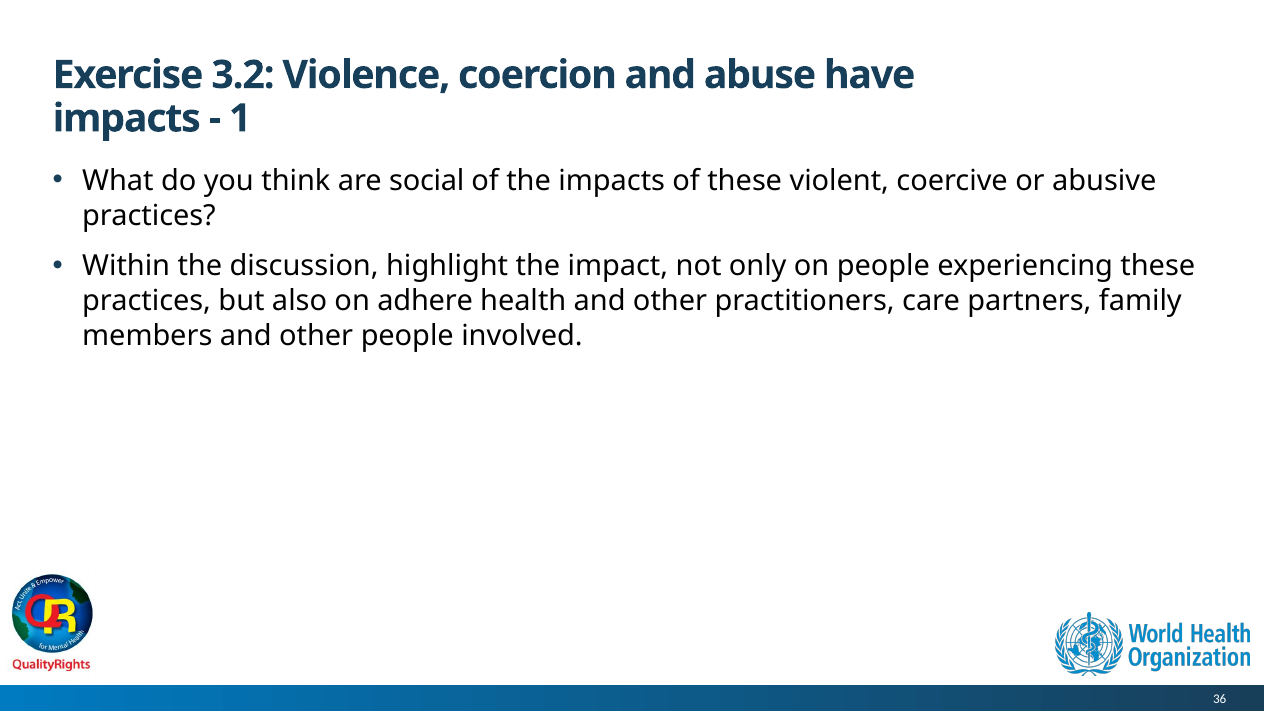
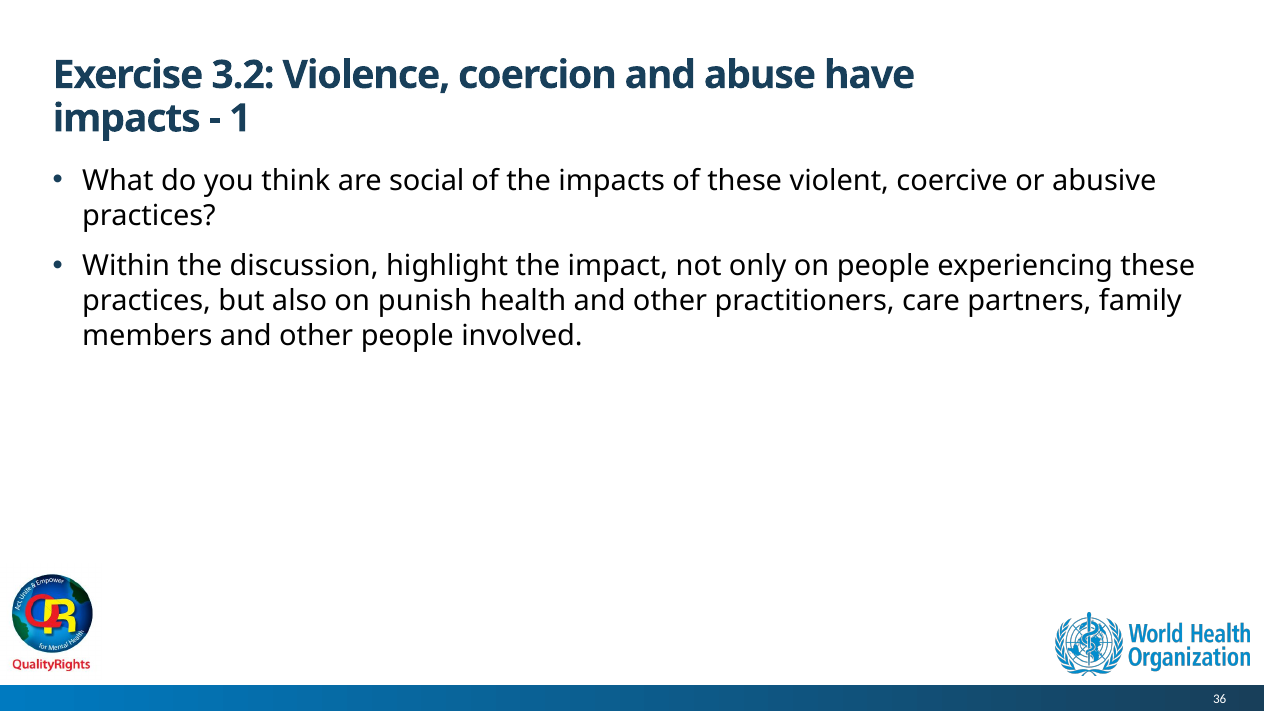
adhere: adhere -> punish (425, 301)
